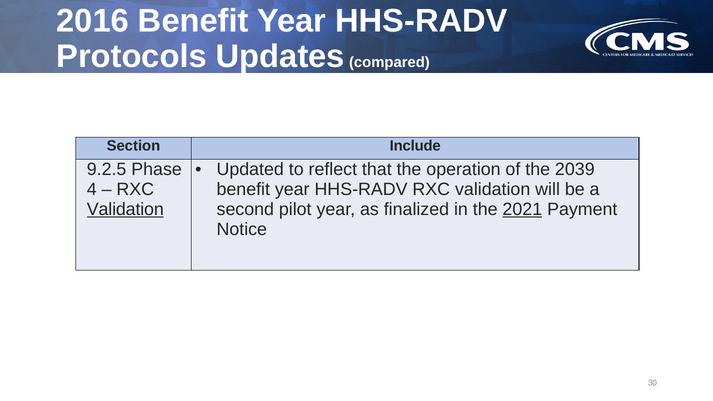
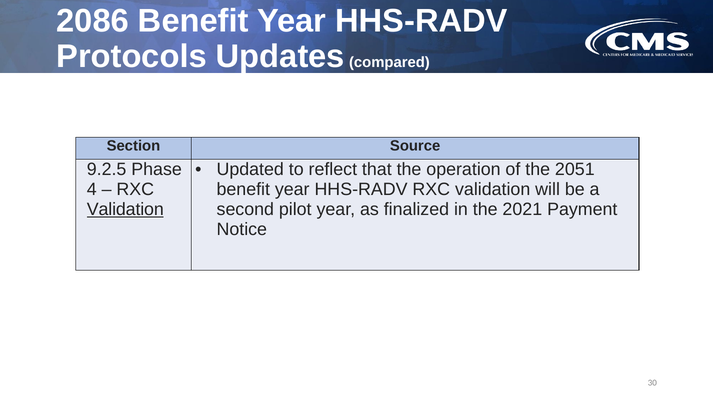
2016: 2016 -> 2086 (93, 21)
Include: Include -> Source (415, 146)
2039: 2039 -> 2051 (575, 170)
2021 underline: present -> none (522, 209)
